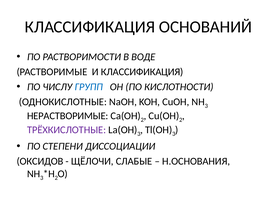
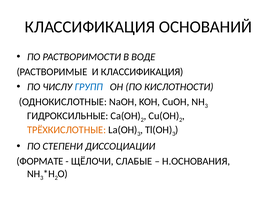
НЕРАСТВОРИМЫЕ: НЕРАСТВОРИМЫЕ -> ГИДРОКСИЛЬНЫЕ (68, 116)
ТРЁХКИСЛОТНЫЕ colour: purple -> orange (67, 130)
ОКСИДОВ: ОКСИДОВ -> ФОРМАТЕ (40, 161)
